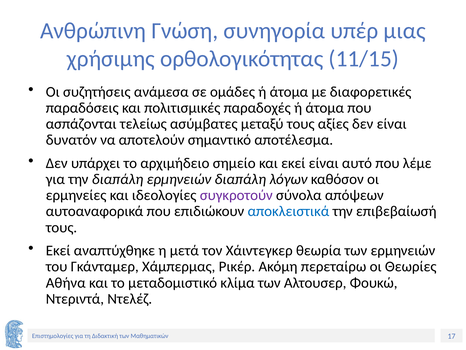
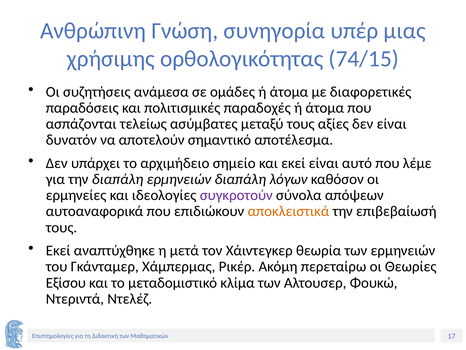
11/15: 11/15 -> 74/15 (364, 59)
αποκλειστικά colour: blue -> orange (288, 211)
Αθήνα: Αθήνα -> Εξίσου (66, 282)
